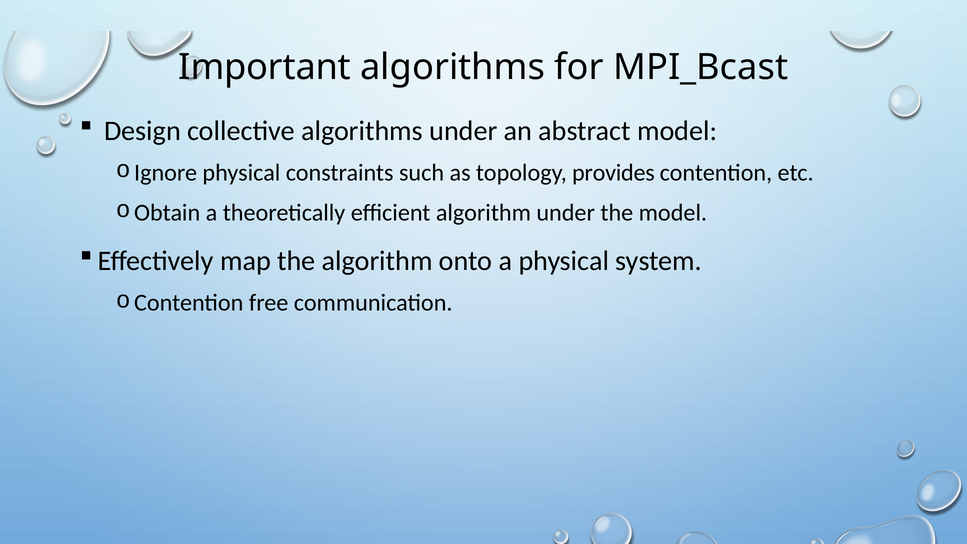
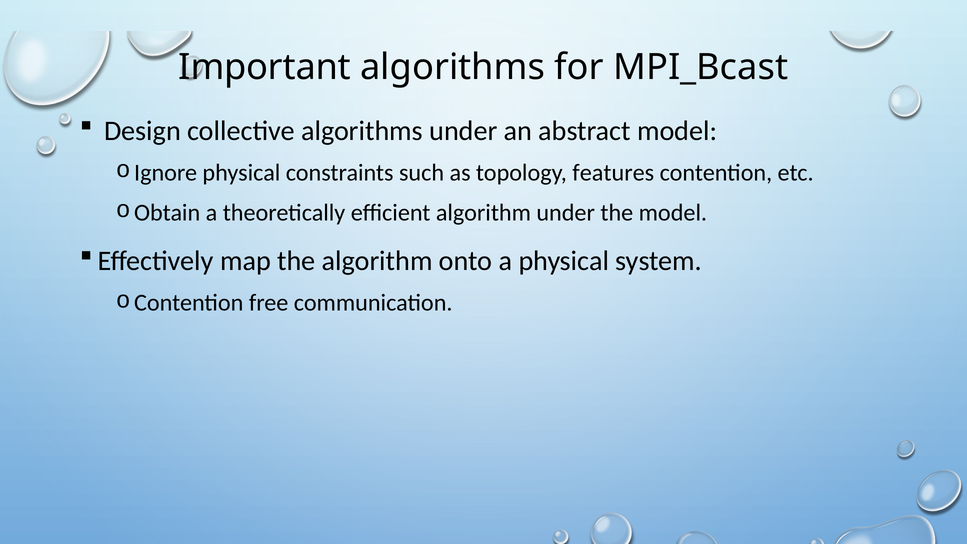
provides: provides -> features (613, 173)
